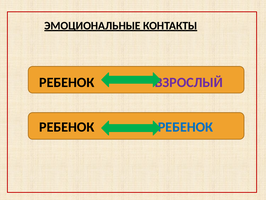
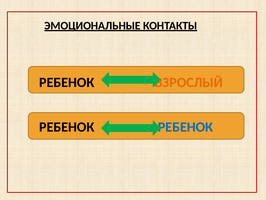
ВЗРОСЛЫЙ colour: purple -> orange (189, 82)
